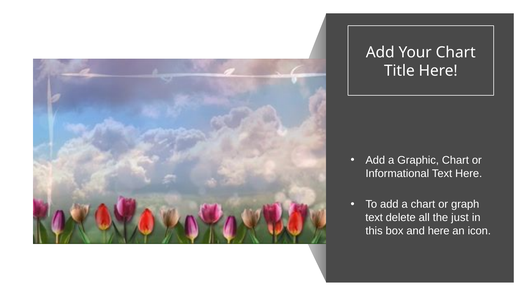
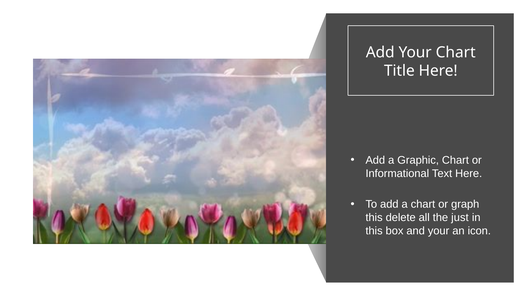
text: text -> this (374, 218)
and here: here -> your (439, 231)
